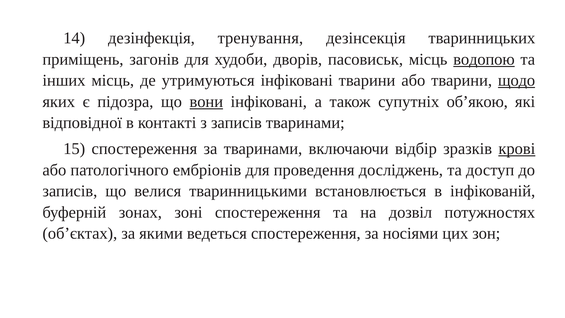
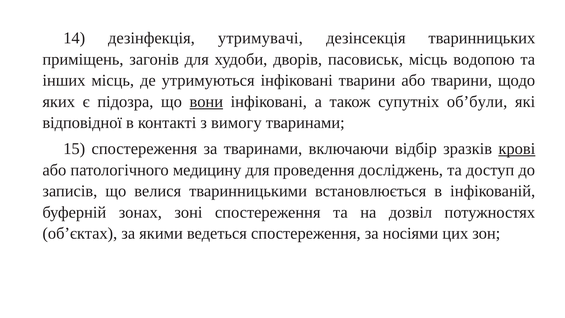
тренування: тренування -> утримувачі (260, 38)
водопою underline: present -> none (484, 59)
щодо underline: present -> none (517, 80)
об’якою: об’якою -> об’були (477, 102)
з записів: записів -> вимогу (236, 123)
ембріонів: ембріонів -> медицину (207, 170)
